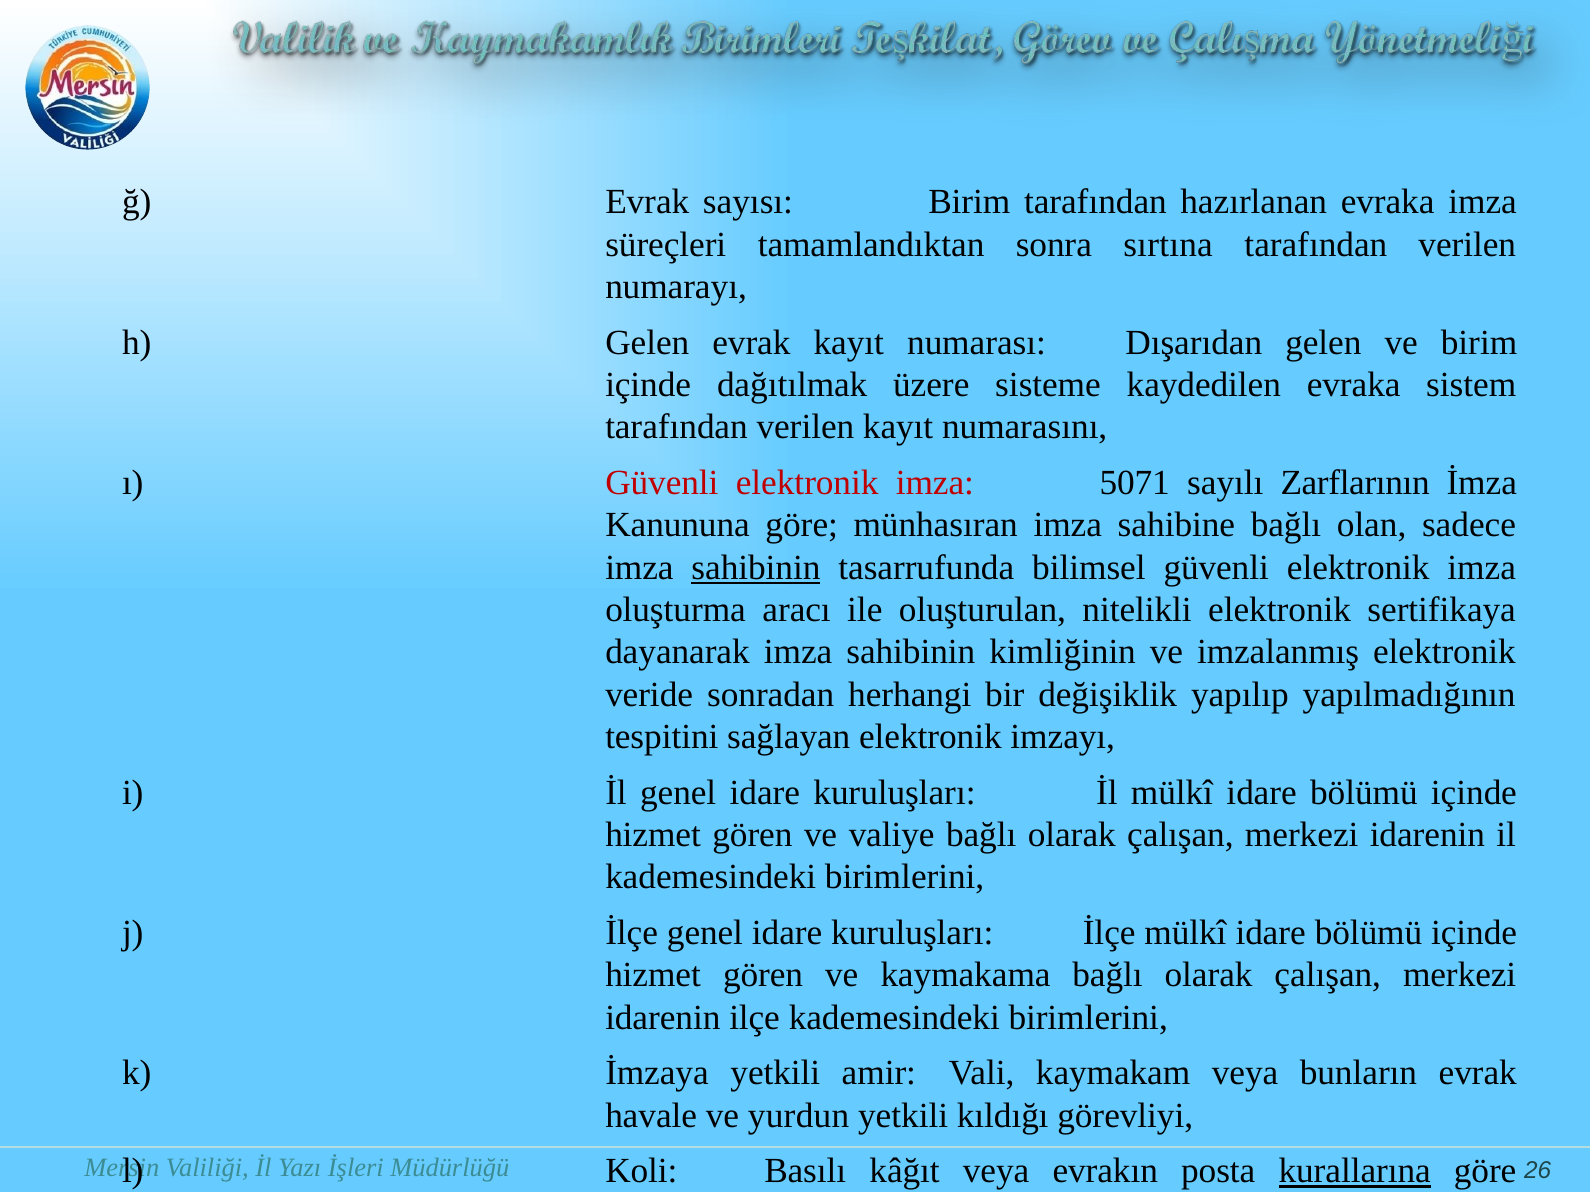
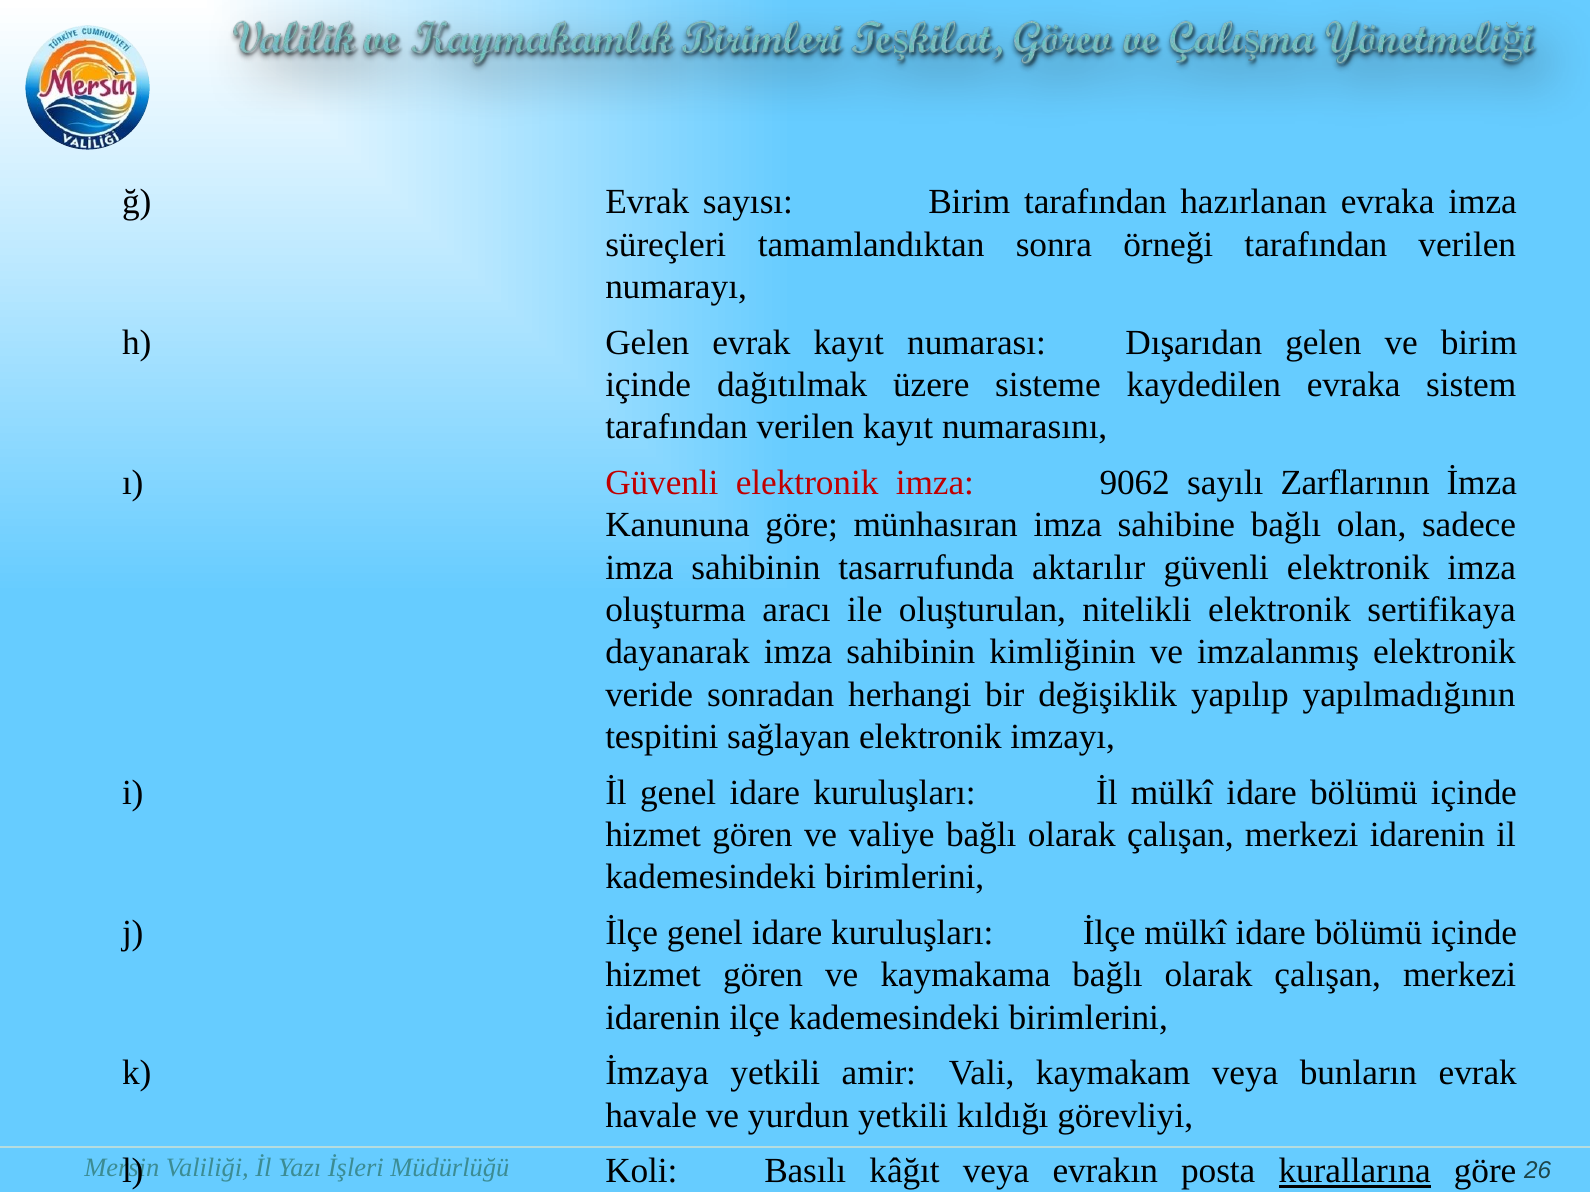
sırtına: sırtına -> örneği (1168, 245)
5071: 5071 -> 9062 (1135, 483)
sahibinin underline: present -> none (756, 568)
bilimsel: bilimsel -> aktarılır (1089, 568)
